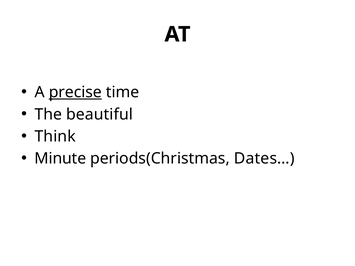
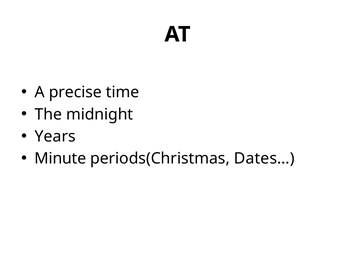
precise underline: present -> none (75, 92)
beautiful: beautiful -> midnight (100, 114)
Think: Think -> Years (55, 137)
